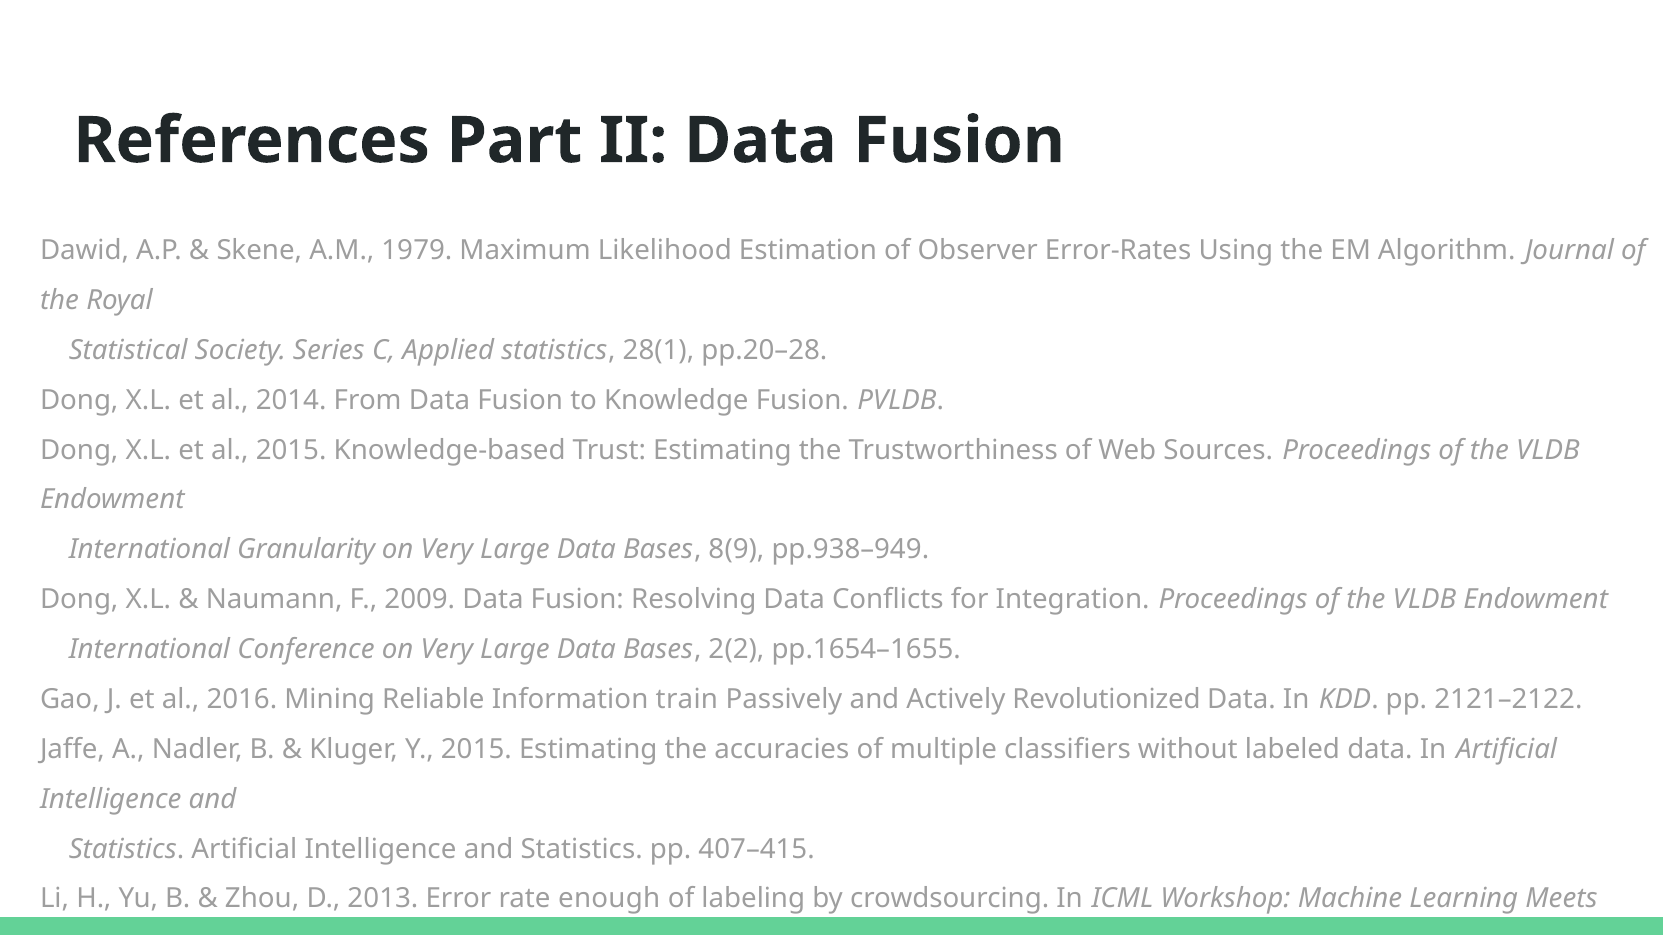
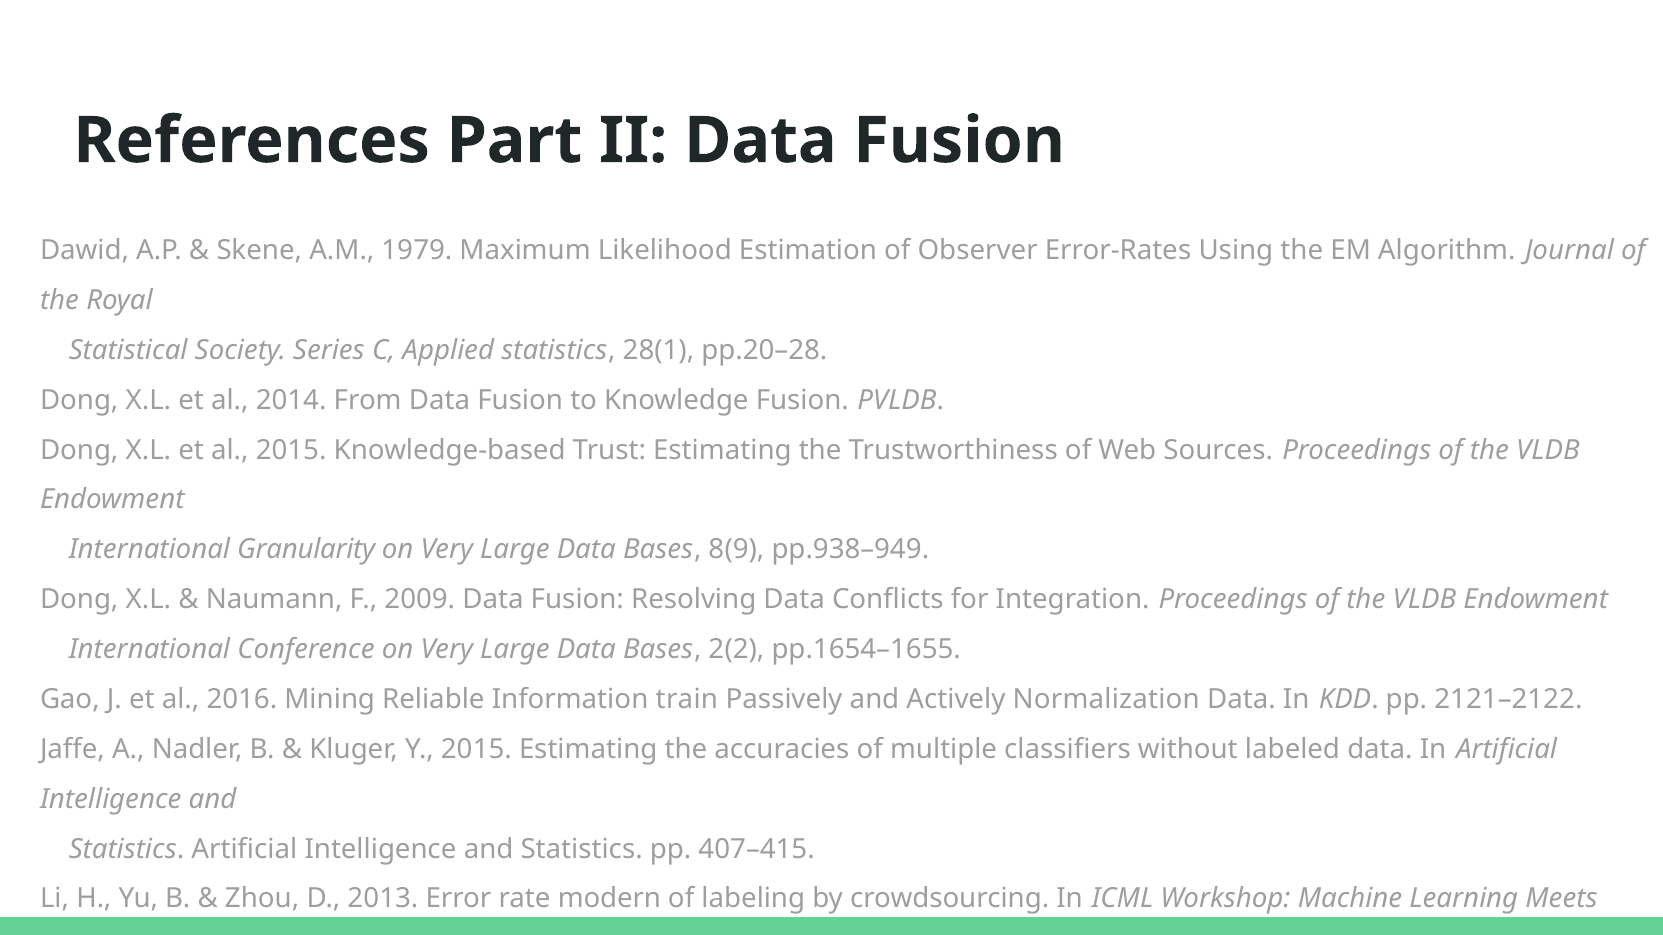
Revolutionized: Revolutionized -> Normalization (1106, 700)
enough: enough -> modern (609, 899)
